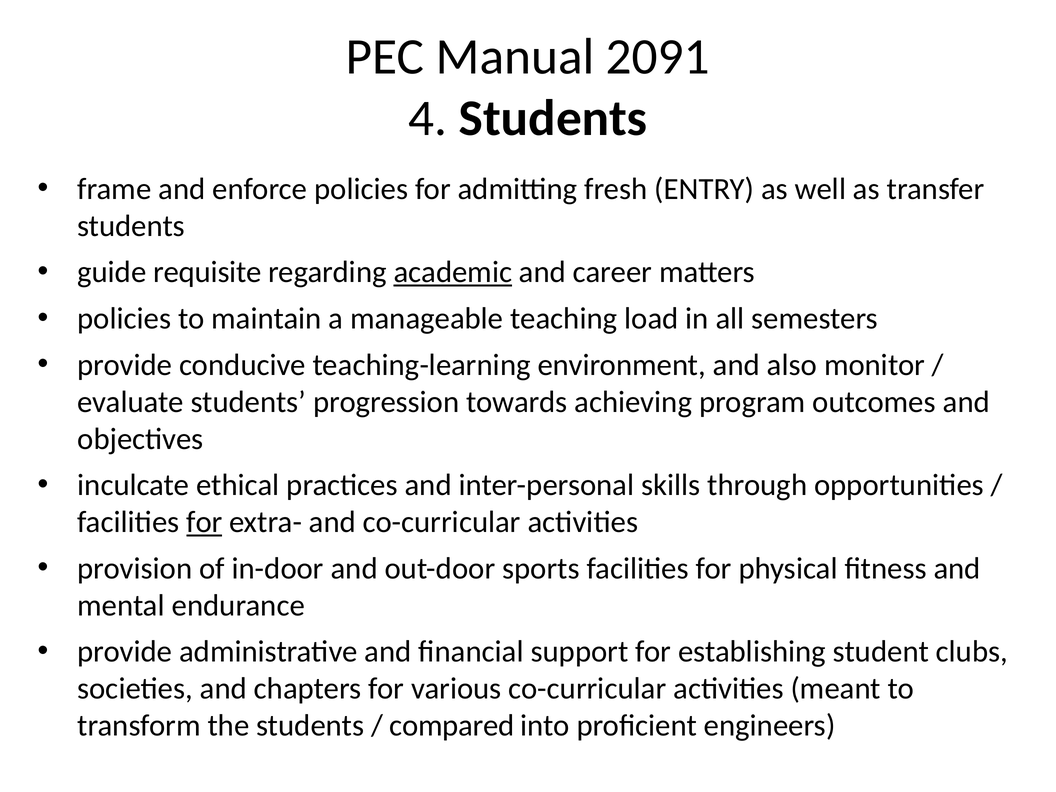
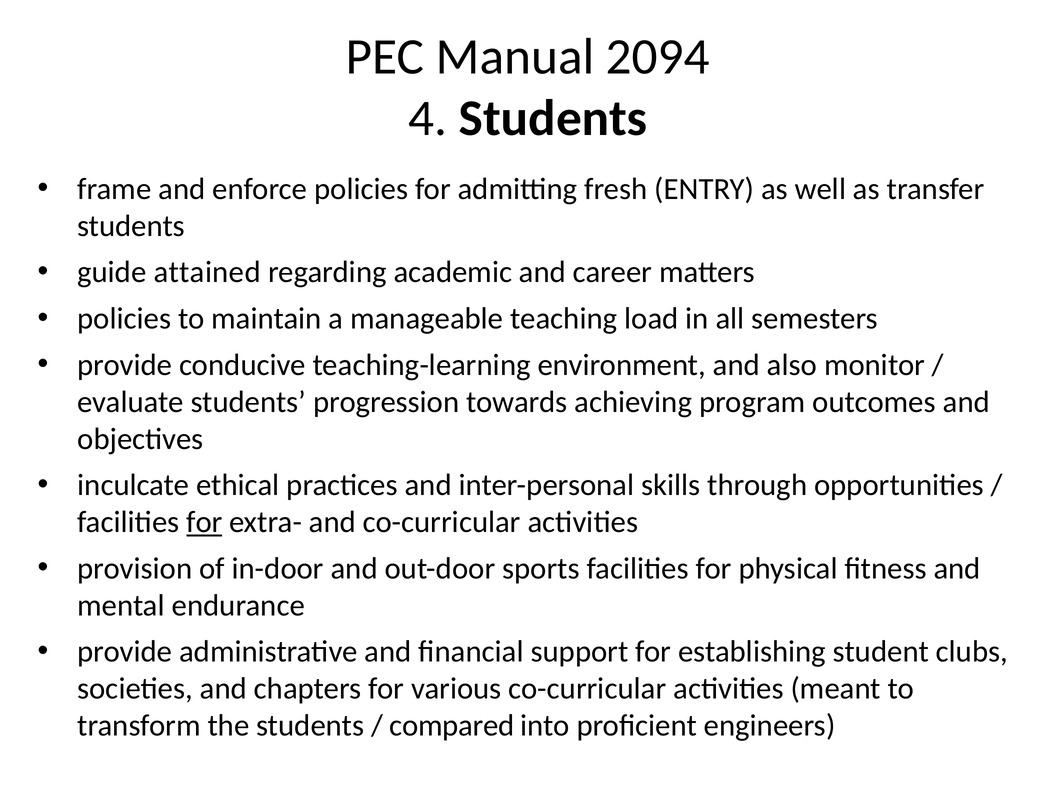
2091: 2091 -> 2094 (658, 57)
requisite: requisite -> attained (207, 272)
academic underline: present -> none (453, 272)
